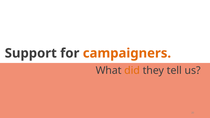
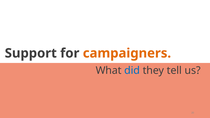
did colour: orange -> blue (132, 71)
